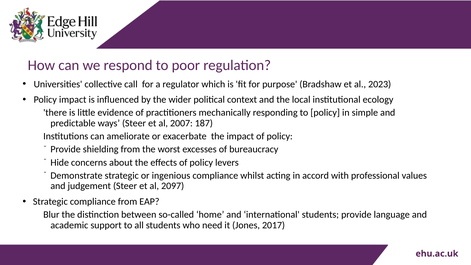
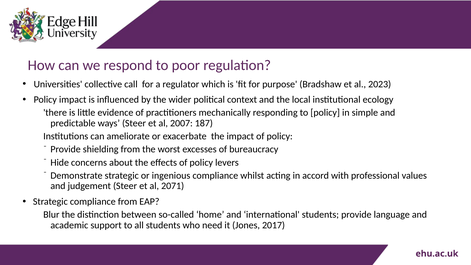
2097: 2097 -> 2071 (173, 186)
